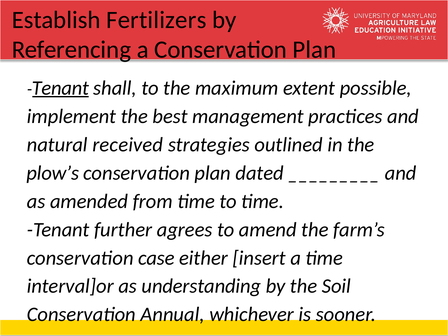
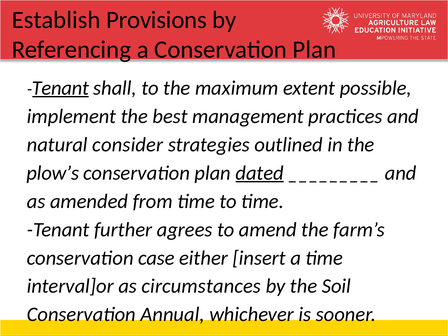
Fertilizers: Fertilizers -> Provisions (156, 20)
received: received -> consider (128, 145)
dated underline: none -> present (260, 173)
understanding: understanding -> circumstances (201, 286)
